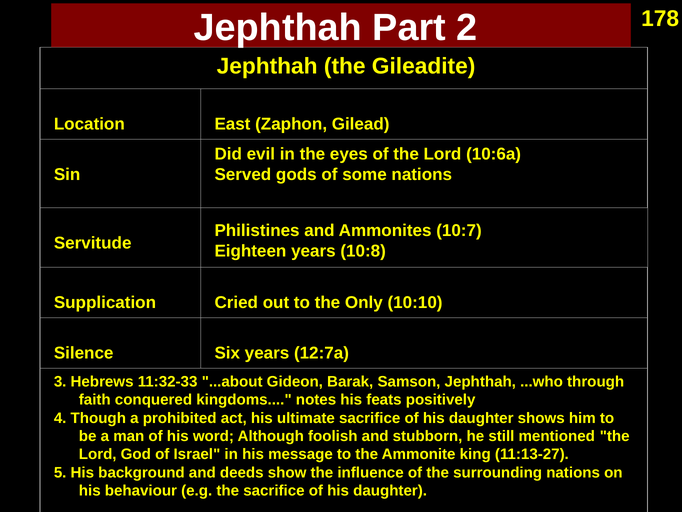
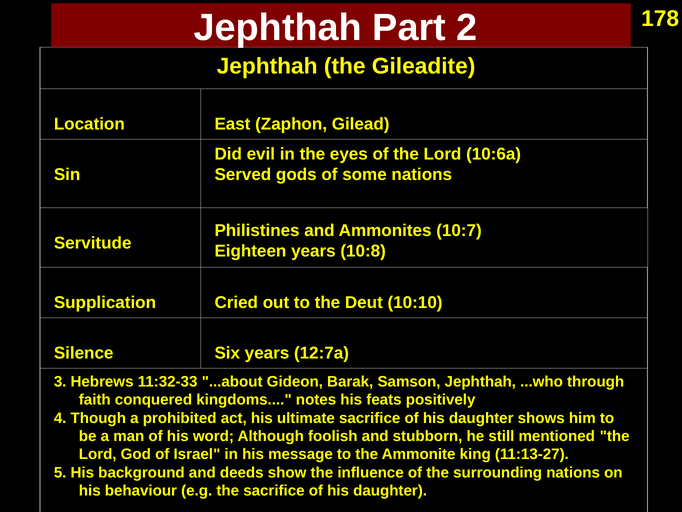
Only: Only -> Deut (364, 302)
